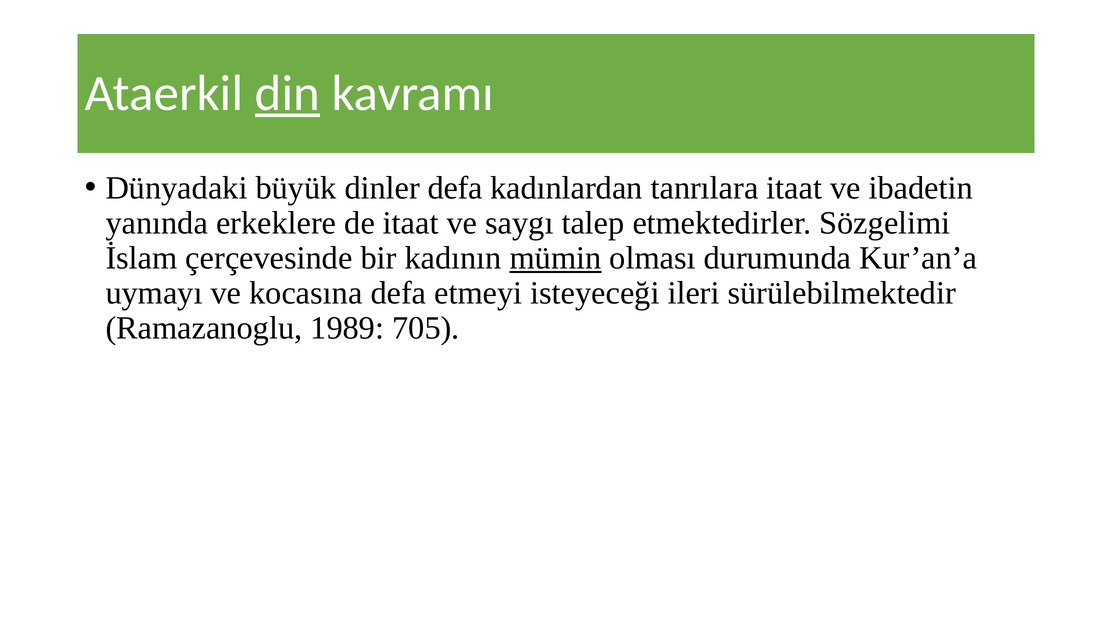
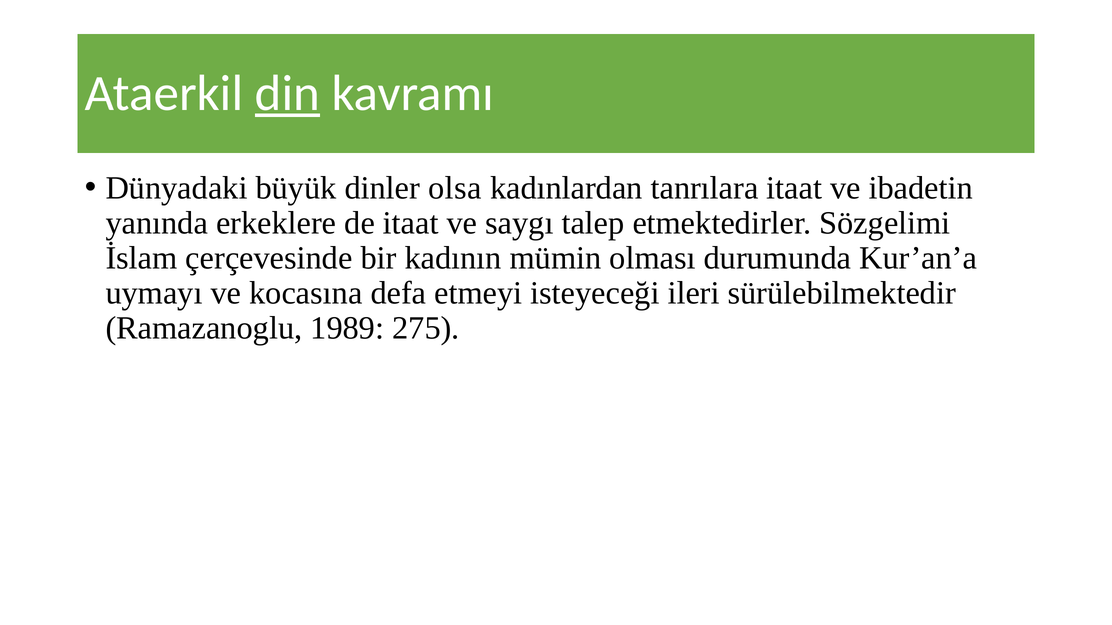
dinler defa: defa -> olsa (455, 188)
mümin underline: present -> none (556, 258)
705: 705 -> 275 (426, 328)
